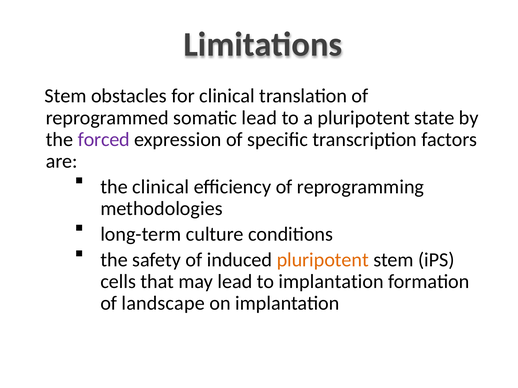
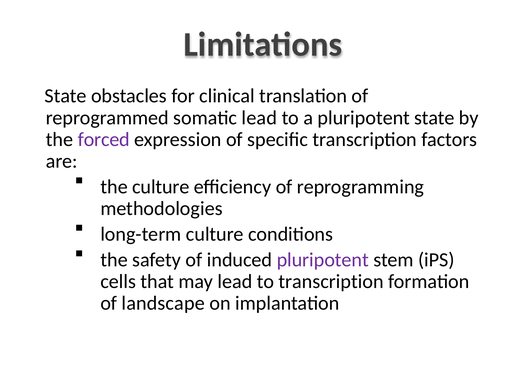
Stem: Stem -> State (66, 96)
the clinical: clinical -> culture (161, 187)
pluripotent colour: orange -> purple (323, 260)
to implantation: implantation -> transcription (331, 282)
